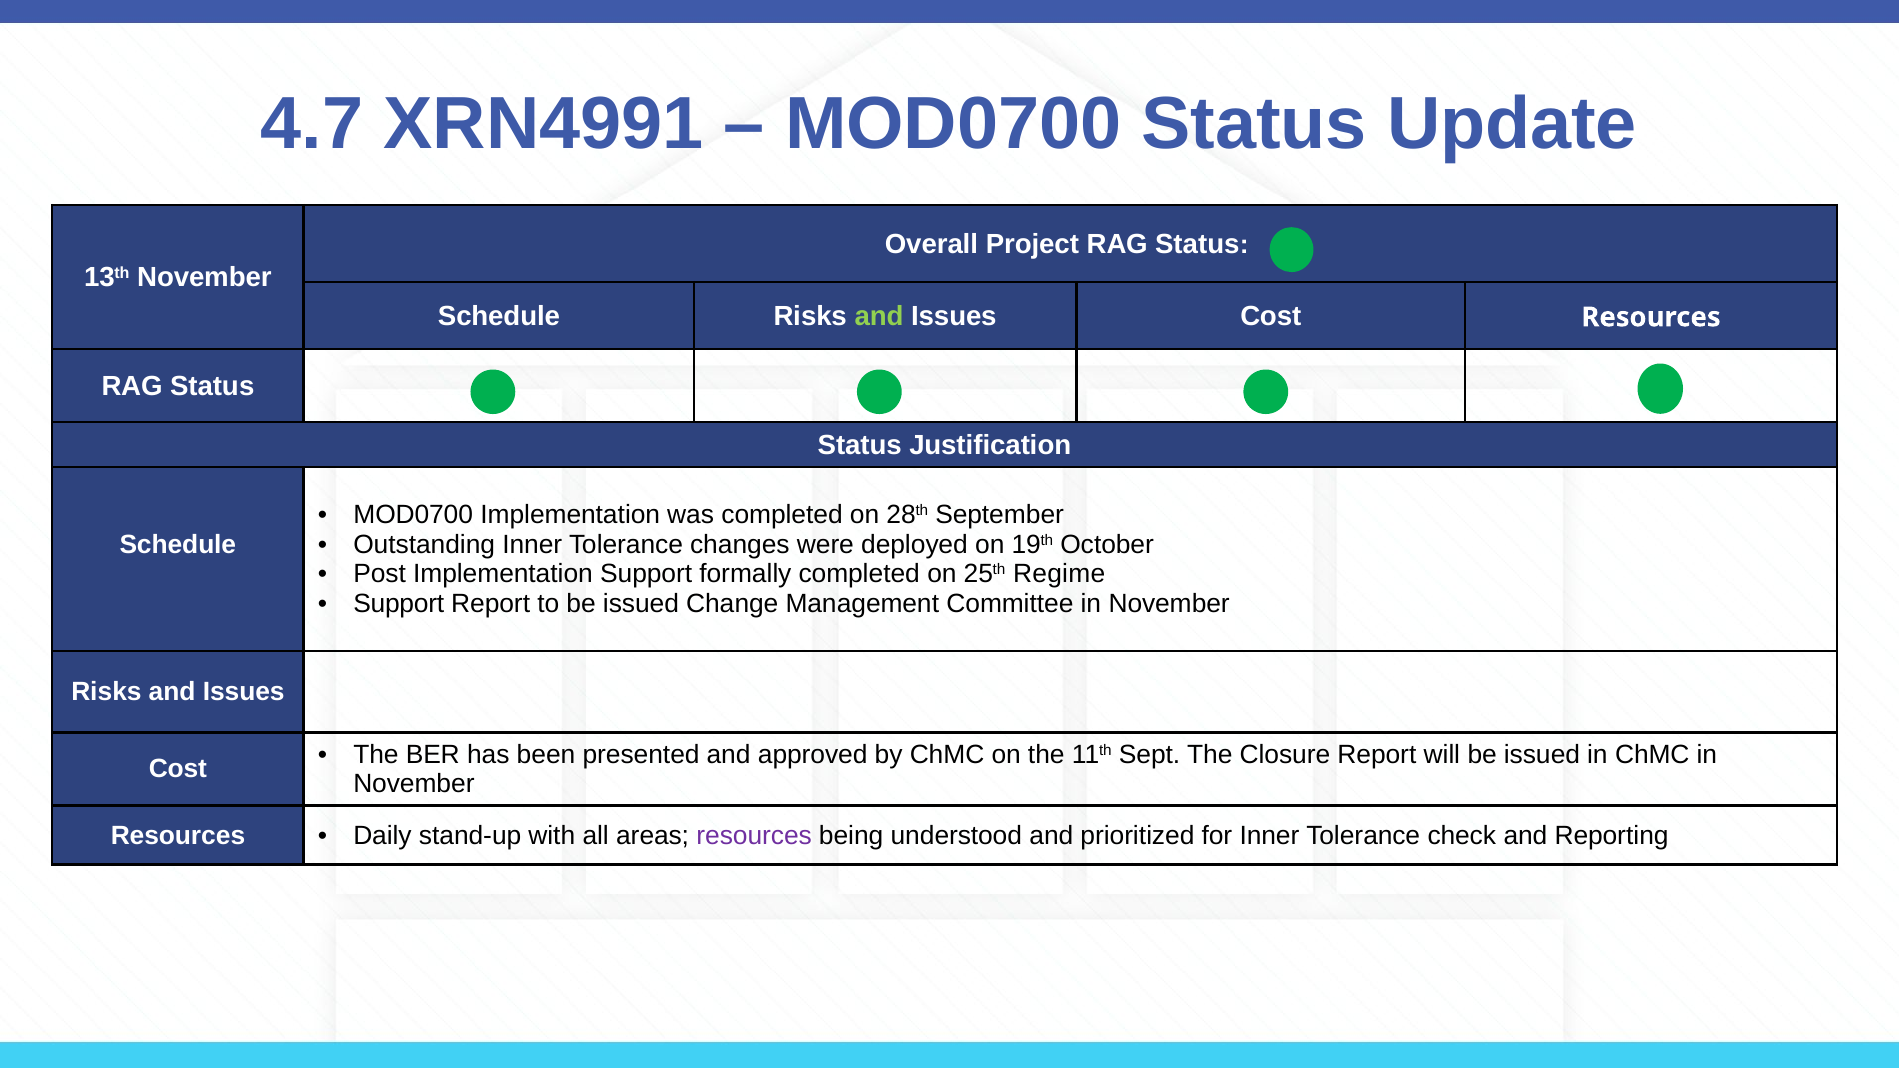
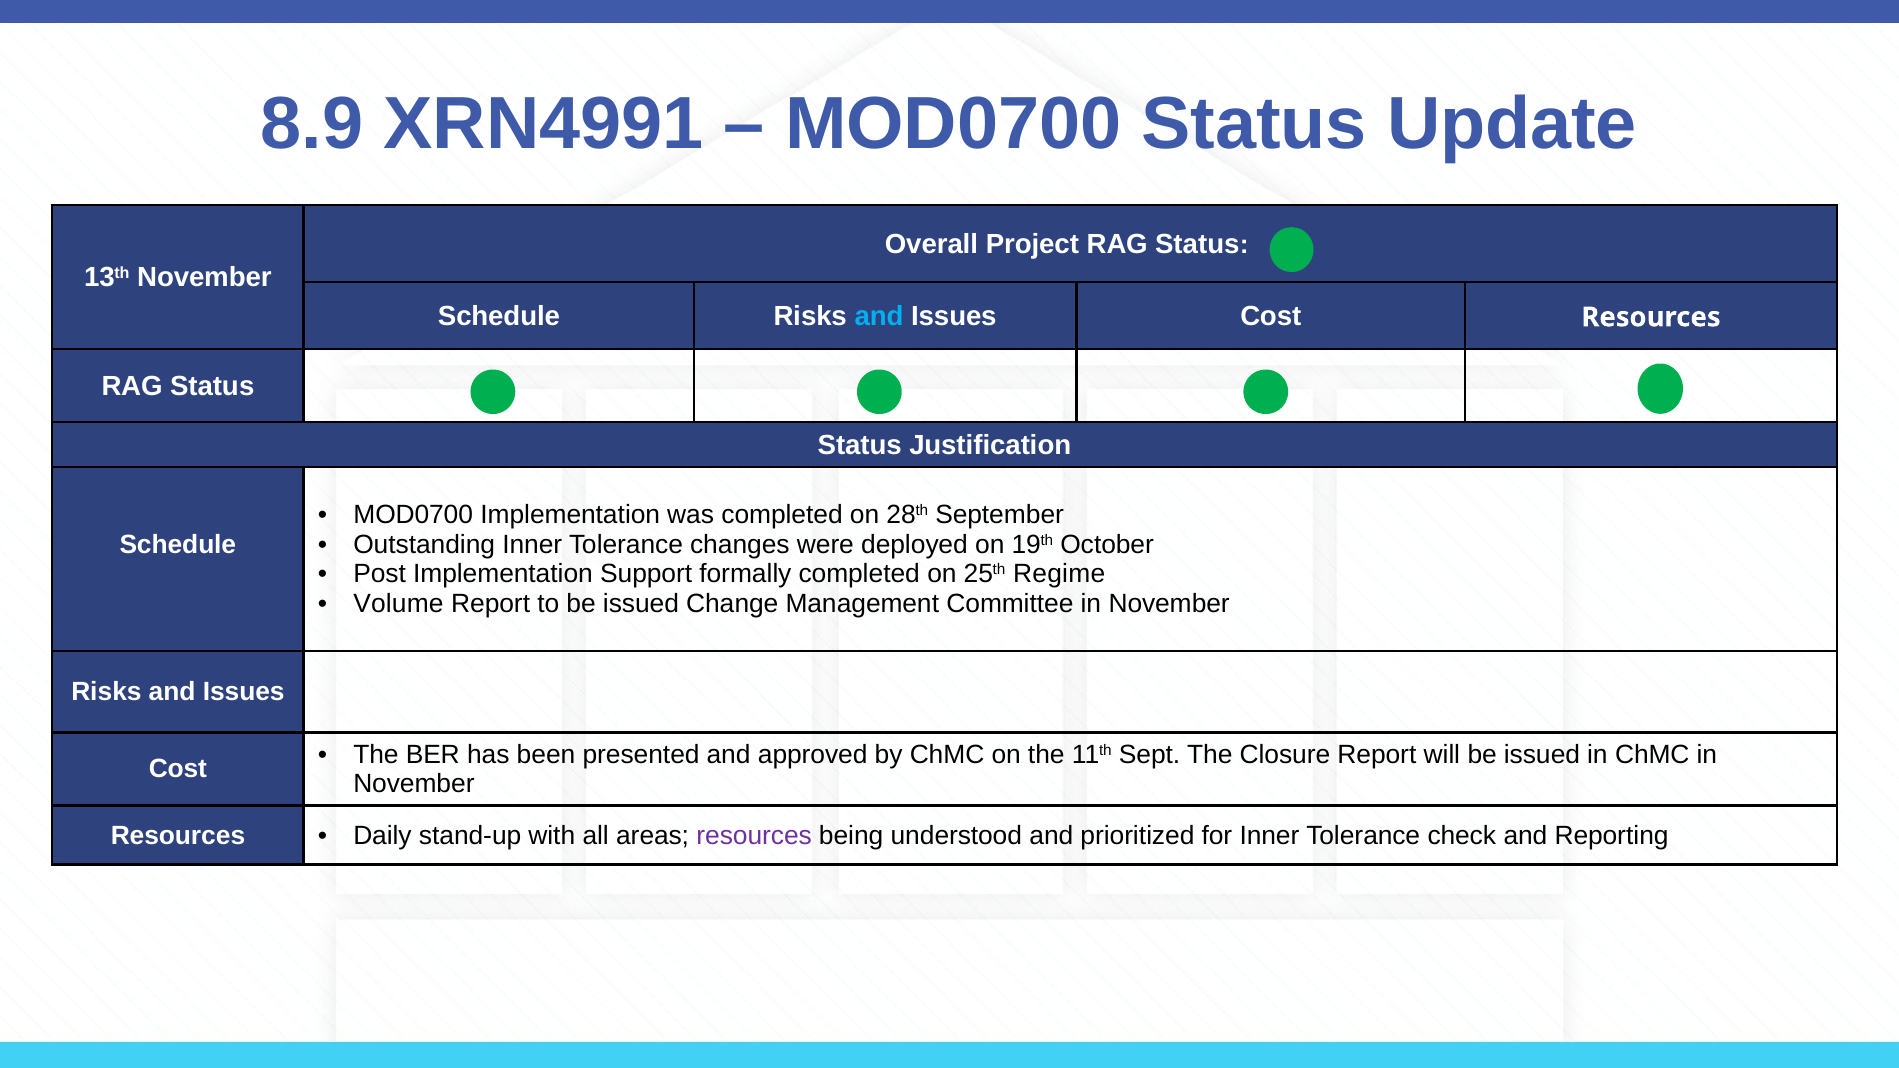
4.7: 4.7 -> 8.9 (312, 124)
and colour: light green -> light blue (879, 316)
Support: Support -> Volume (399, 604)
